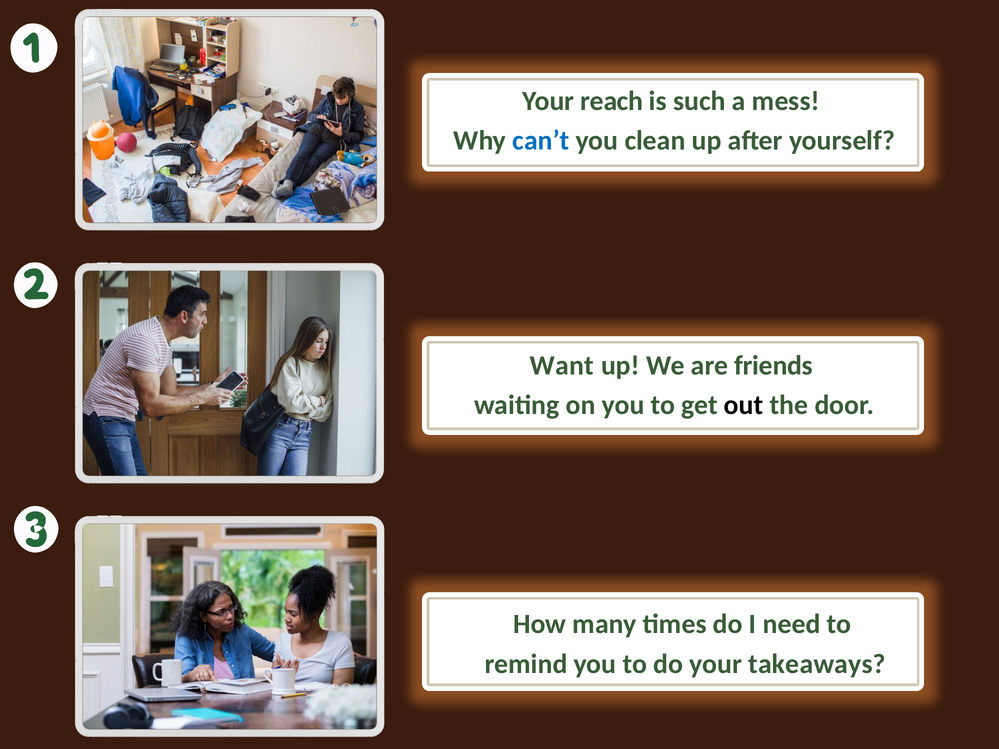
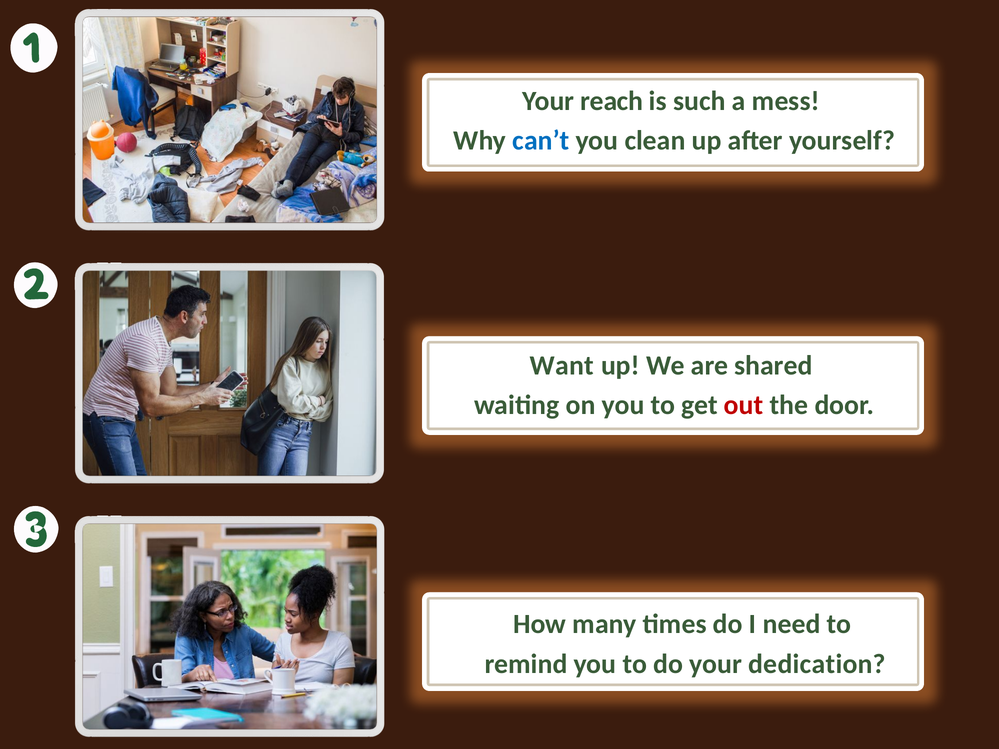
friends: friends -> shared (773, 366)
out colour: black -> red (744, 405)
takeaways: takeaways -> dedication (817, 664)
